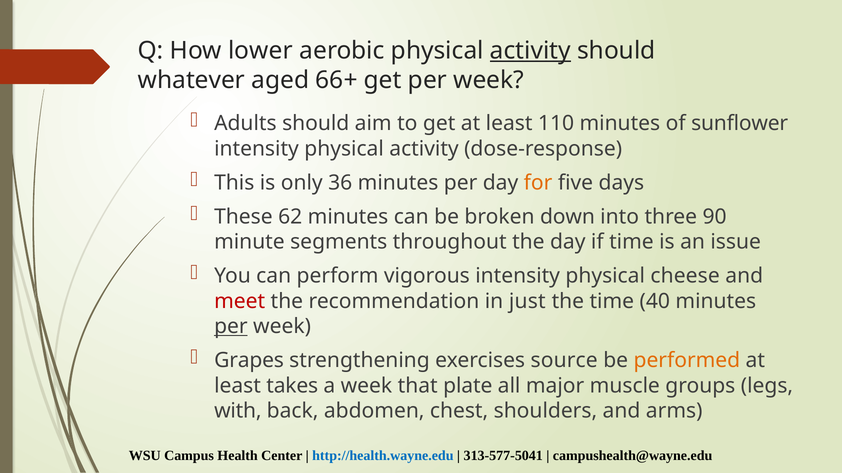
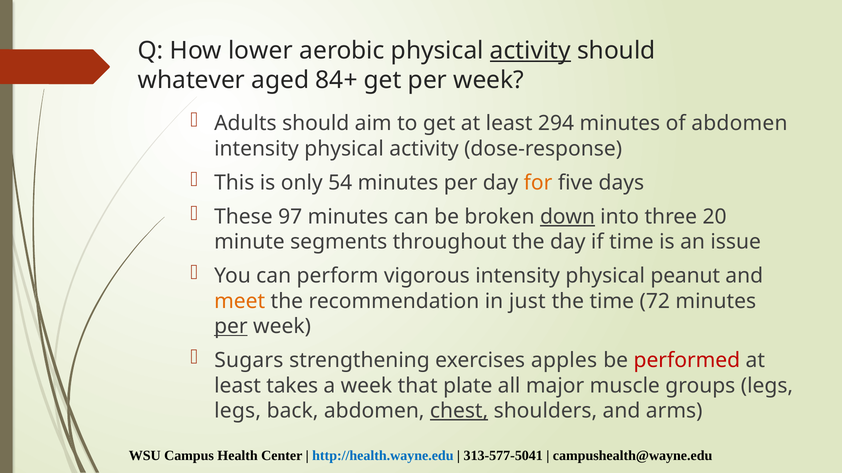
66+: 66+ -> 84+ (337, 80)
110: 110 -> 294 (556, 124)
of sunflower: sunflower -> abdomen (739, 124)
36: 36 -> 54 (340, 183)
62: 62 -> 97 (290, 217)
down underline: none -> present (567, 217)
90: 90 -> 20 (715, 217)
cheese: cheese -> peanut (685, 276)
meet colour: red -> orange (240, 302)
40: 40 -> 72 (655, 302)
Grapes: Grapes -> Sugars (249, 361)
source: source -> apples (564, 361)
performed colour: orange -> red (687, 361)
with: with -> legs (238, 411)
chest underline: none -> present (459, 411)
